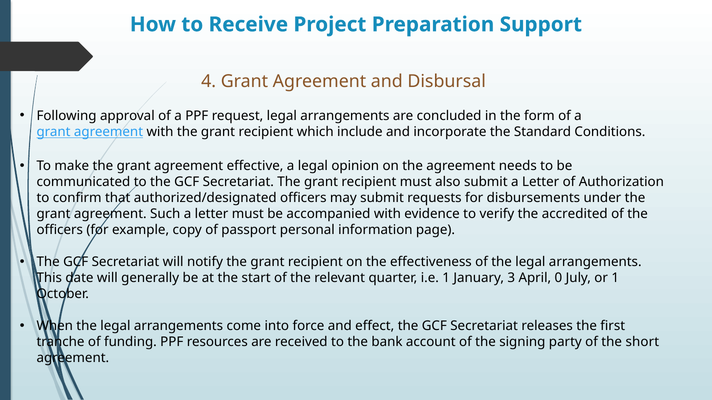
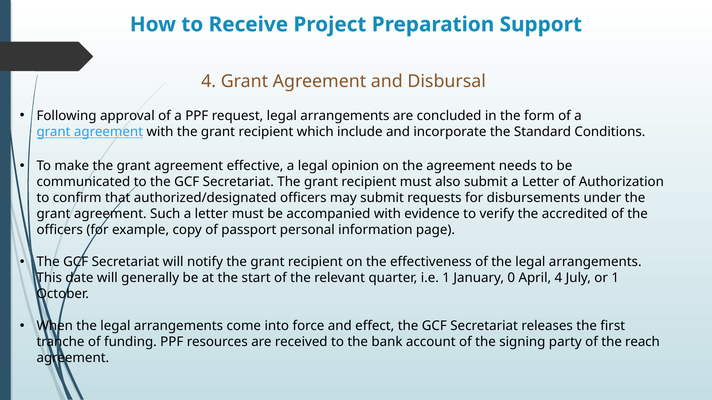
3: 3 -> 0 (511, 278)
April 0: 0 -> 4 (558, 278)
short: short -> reach (642, 342)
